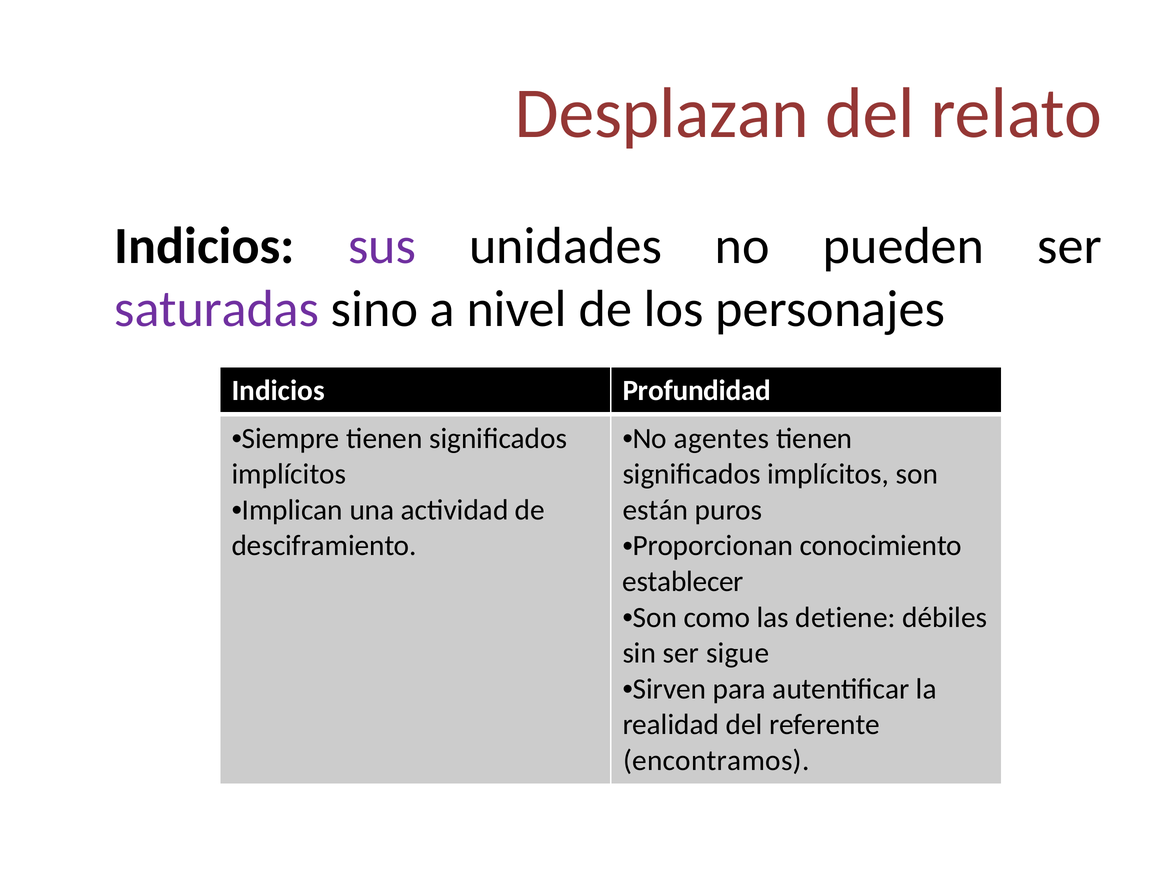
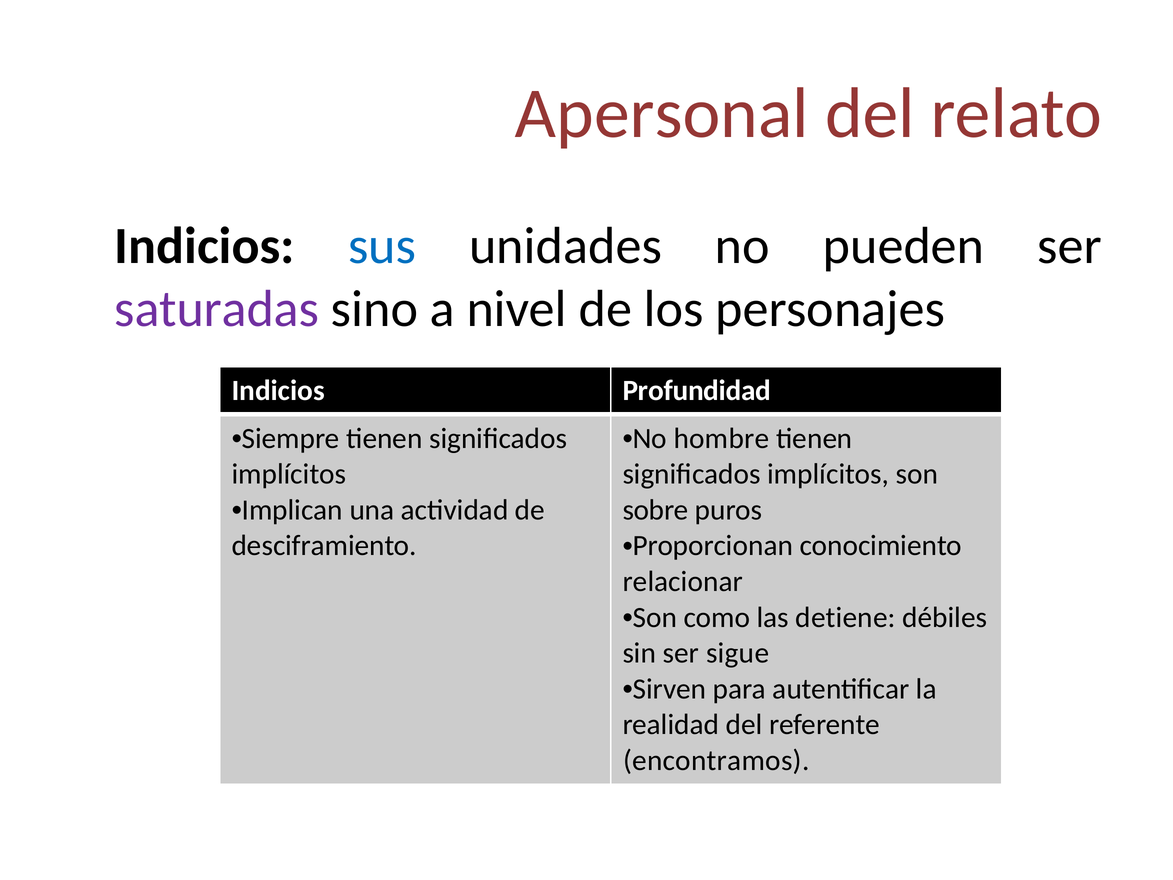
Desplazan: Desplazan -> Apersonal (662, 114)
sus colour: purple -> blue (382, 246)
agentes: agentes -> hombre (721, 438)
están: están -> sobre (656, 510)
establecer: establecer -> relacionar (683, 581)
